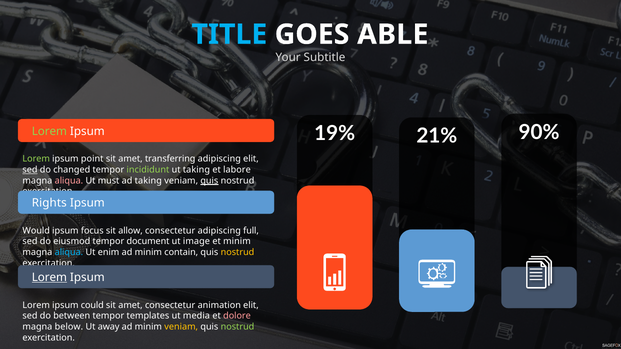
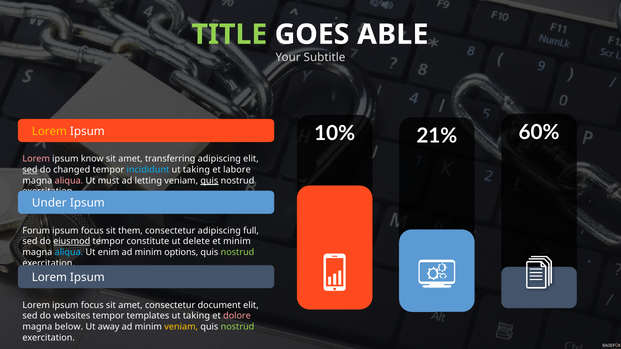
TITLE colour: light blue -> light green (229, 34)
90%: 90% -> 60% (539, 132)
19%: 19% -> 10% (335, 134)
Lorem colour: light green -> yellow (49, 131)
Lorem colour: light green -> pink (36, 159)
point: point -> know (92, 159)
incididunt colour: light green -> light blue (148, 170)
ad taking: taking -> letting (148, 181)
Rights: Rights -> Under (49, 203)
Would: Would -> Forum (36, 231)
allow: allow -> them (130, 231)
eiusmod underline: none -> present (72, 242)
document: document -> constitute (148, 242)
image: image -> delete (196, 242)
contain: contain -> options (181, 253)
nostrud colour: yellow -> light green (237, 253)
Lorem underline: present -> none (49, 278)
Lorem ipsum could: could -> focus (92, 305)
animation: animation -> document (219, 305)
between: between -> websites (72, 316)
media: media -> taking (196, 316)
